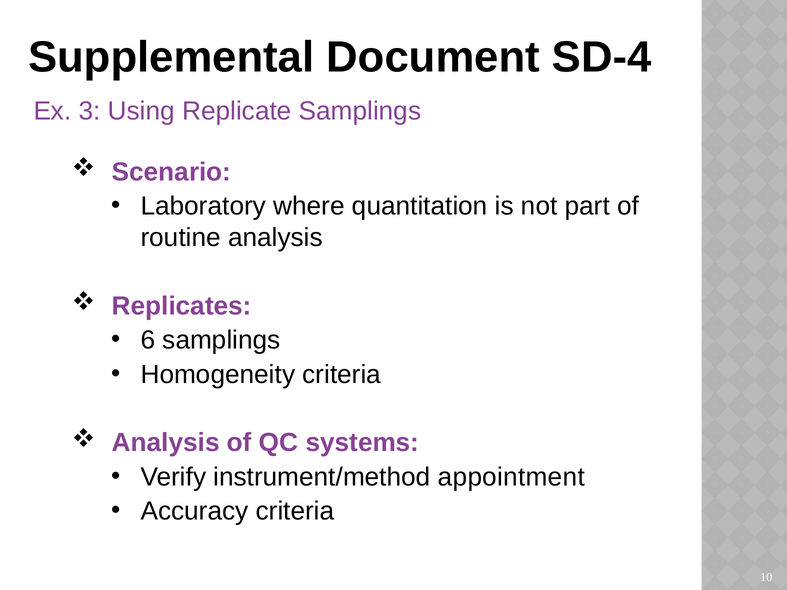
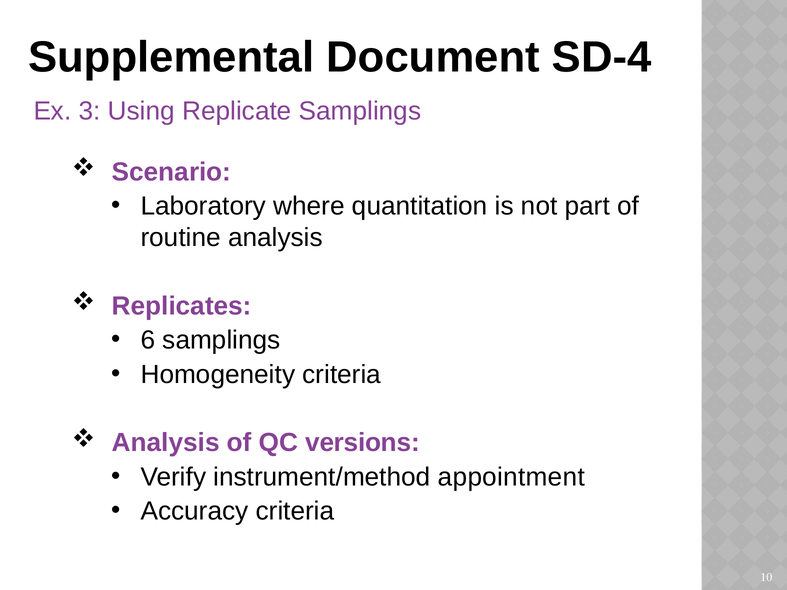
systems: systems -> versions (363, 443)
